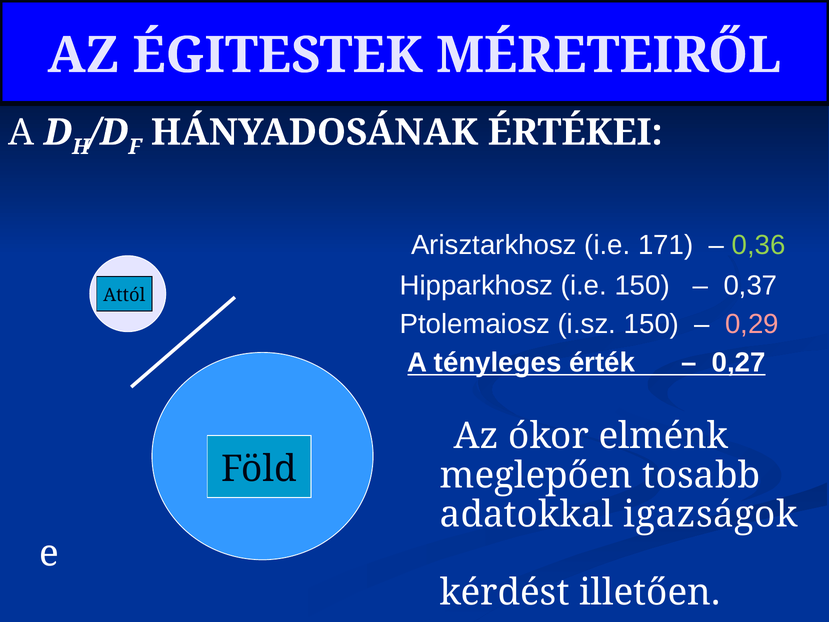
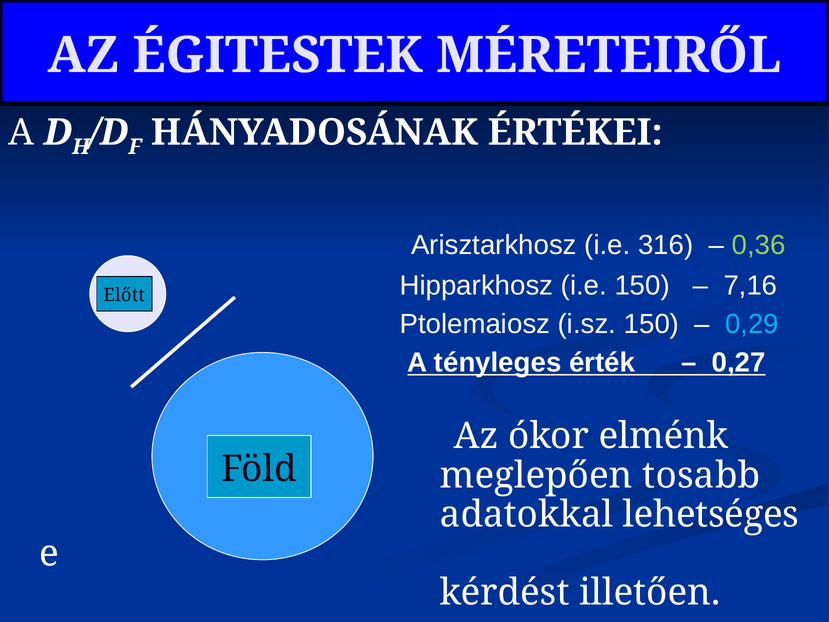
171: 171 -> 316 (666, 245)
0,37: 0,37 -> 7,16 (750, 285)
Attól: Attól -> Előtt (124, 295)
0,29 colour: pink -> light blue (752, 324)
igazságok: igazságok -> lehetséges (711, 514)
